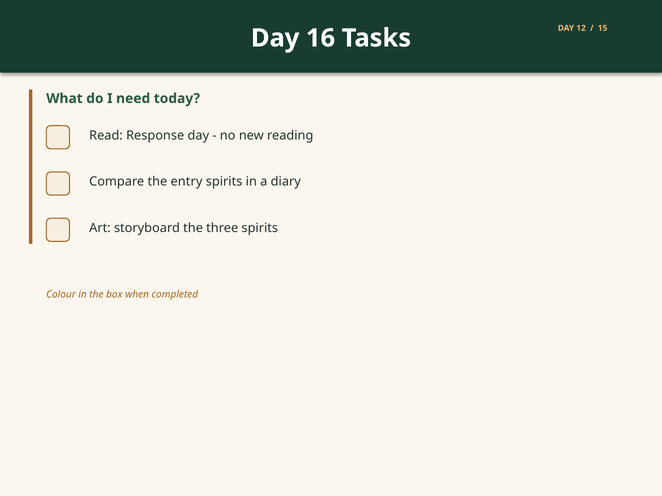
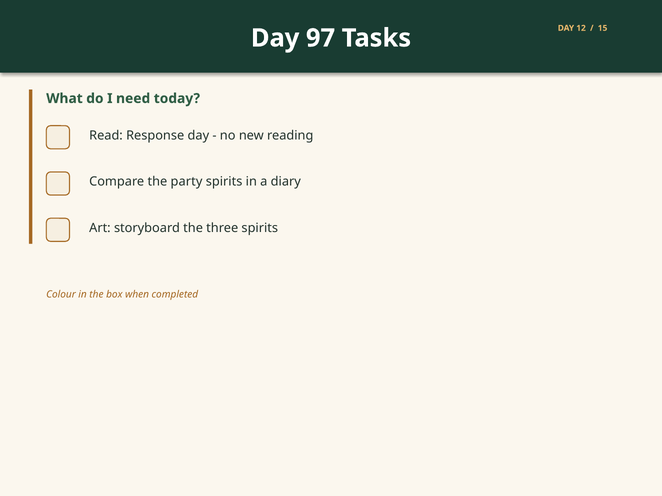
16: 16 -> 97 (321, 38)
entry: entry -> party (186, 182)
